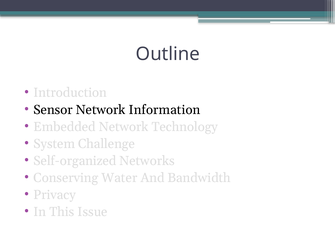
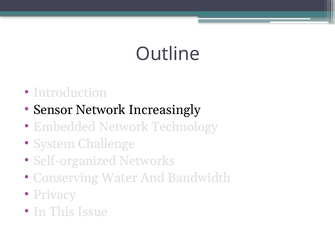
Information: Information -> Increasingly (165, 110)
